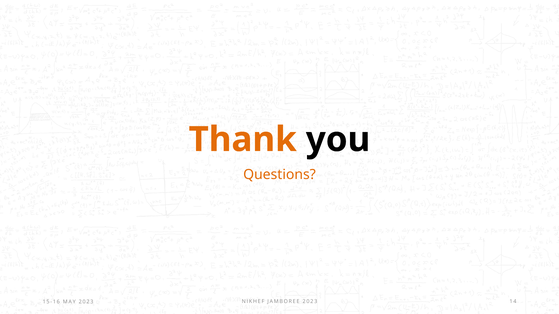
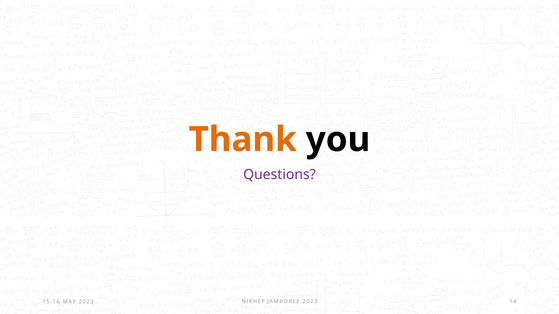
Questions colour: orange -> purple (279, 175)
